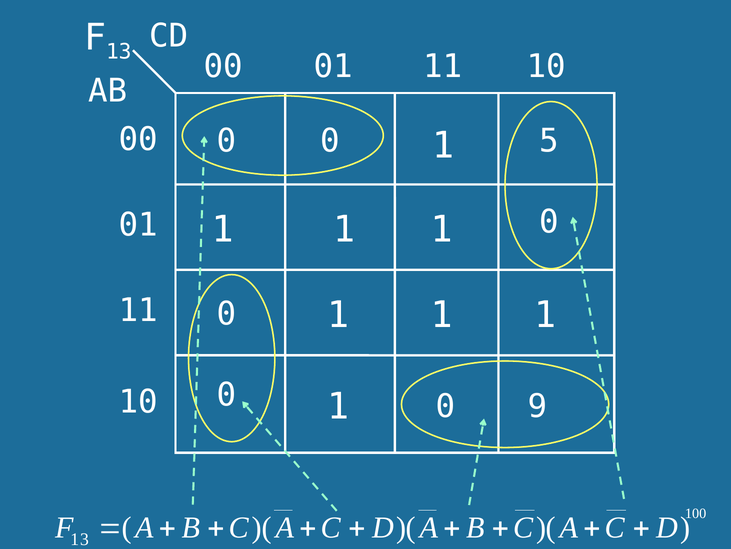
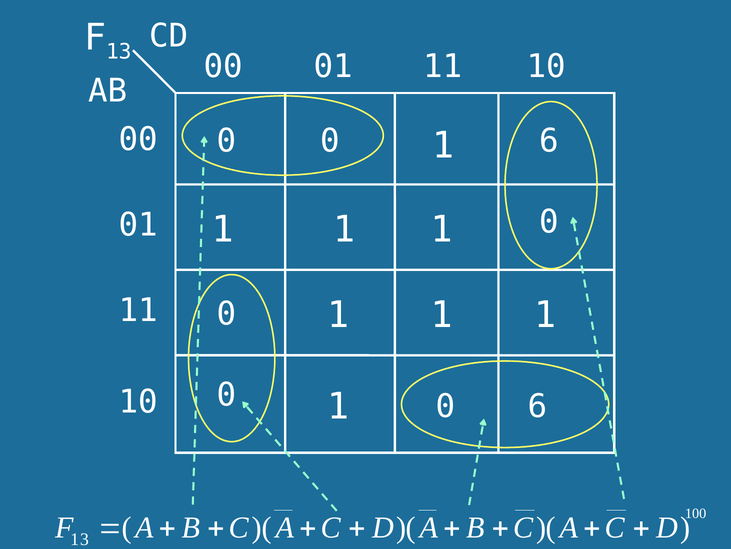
5: 5 -> 6 (549, 141)
9: 9 -> 6 (537, 406)
